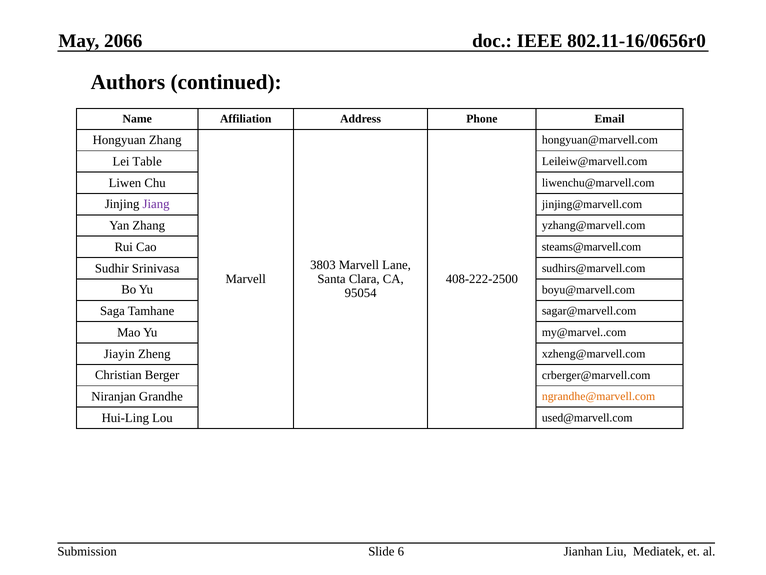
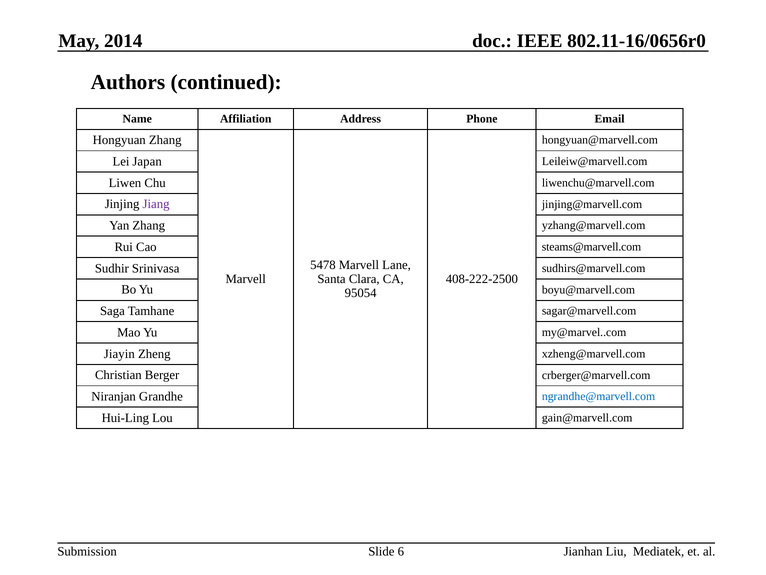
2066: 2066 -> 2014 (123, 41)
Table: Table -> Japan (147, 161)
3803: 3803 -> 5478 (323, 265)
ngrandhe@marvell.com colour: orange -> blue (599, 396)
used@marvell.com: used@marvell.com -> gain@marvell.com (587, 418)
